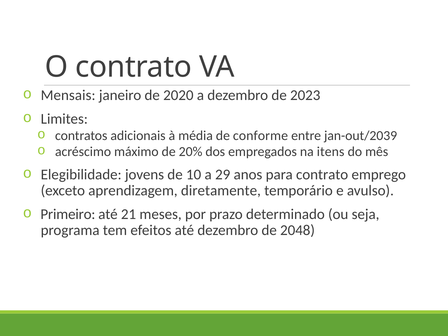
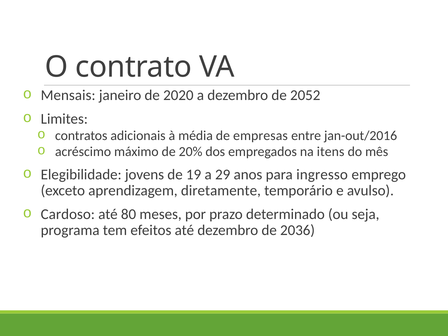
2023: 2023 -> 2052 (305, 95)
conforme: conforme -> empresas (260, 136)
jan-out/2039: jan-out/2039 -> jan-out/2016 (361, 136)
10: 10 -> 19 (194, 175)
para contrato: contrato -> ingresso (322, 175)
Primeiro: Primeiro -> Cardoso (68, 214)
21: 21 -> 80 (129, 214)
2048: 2048 -> 2036 (298, 230)
